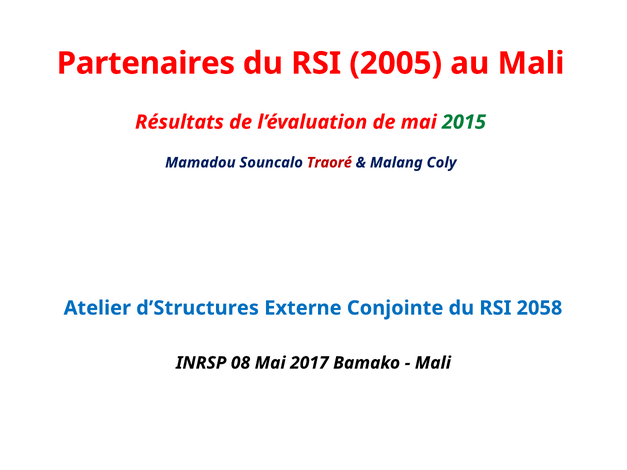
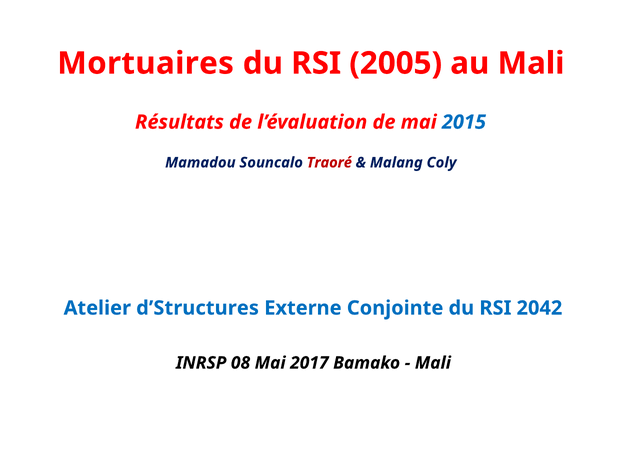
Partenaires: Partenaires -> Mortuaires (146, 63)
2015 colour: green -> blue (464, 122)
2058: 2058 -> 2042 (539, 308)
